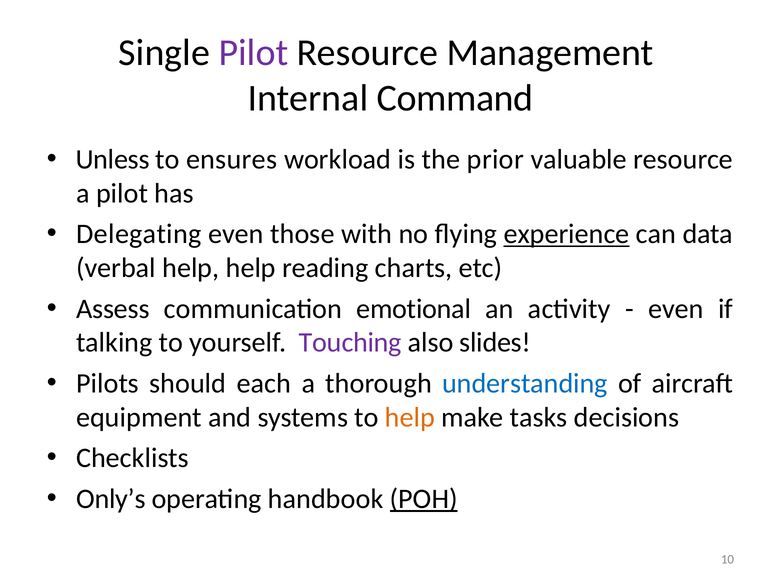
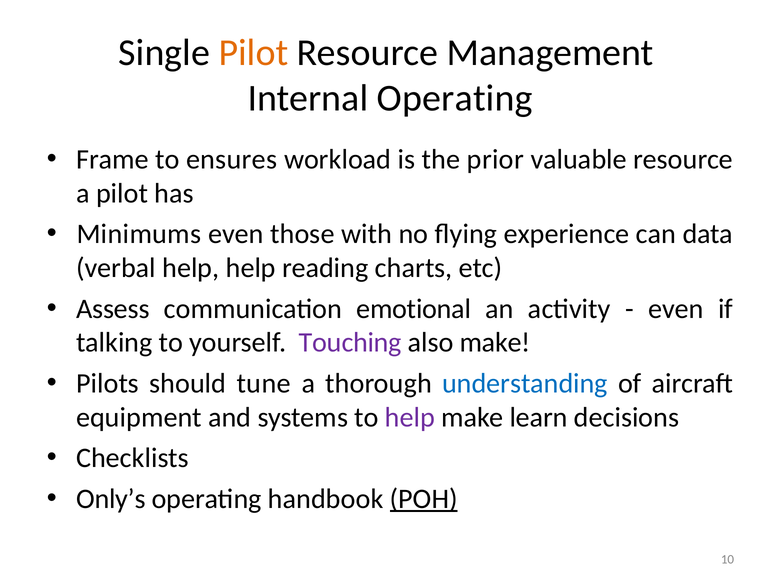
Pilot colour: purple -> orange (253, 53)
Internal Command: Command -> Operating (455, 98)
Unless: Unless -> Frame (113, 159)
Delegating: Delegating -> Minimums (139, 234)
experience underline: present -> none (567, 234)
also slides: slides -> make (495, 342)
each: each -> tune (264, 383)
help colour: orange -> purple (410, 417)
tasks: tasks -> learn (539, 417)
